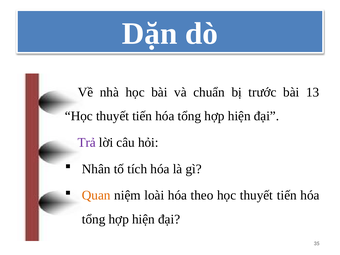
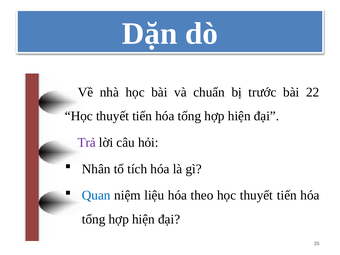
13: 13 -> 22 (313, 92)
Quan colour: orange -> blue (96, 195)
loài: loài -> liệu (154, 195)
